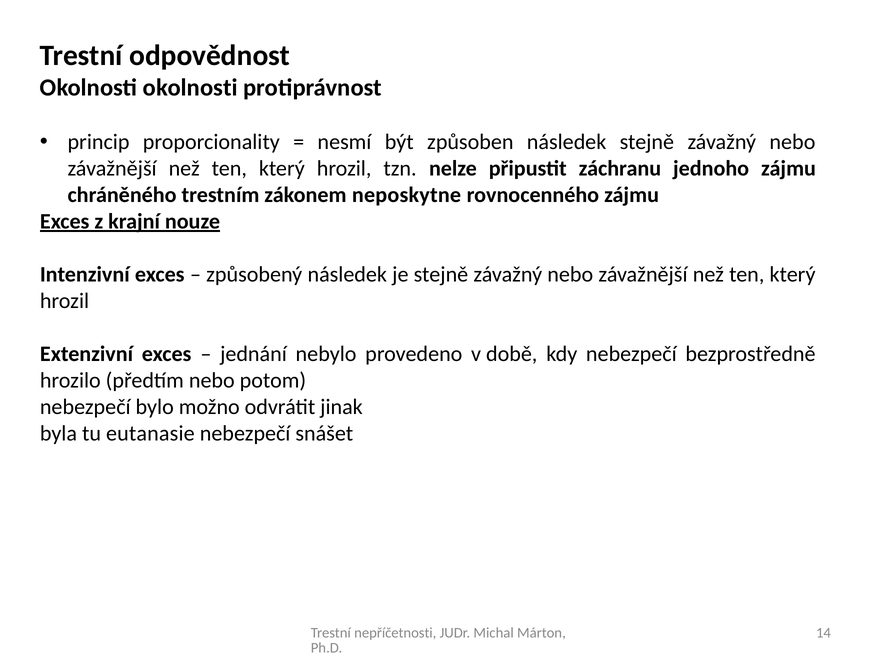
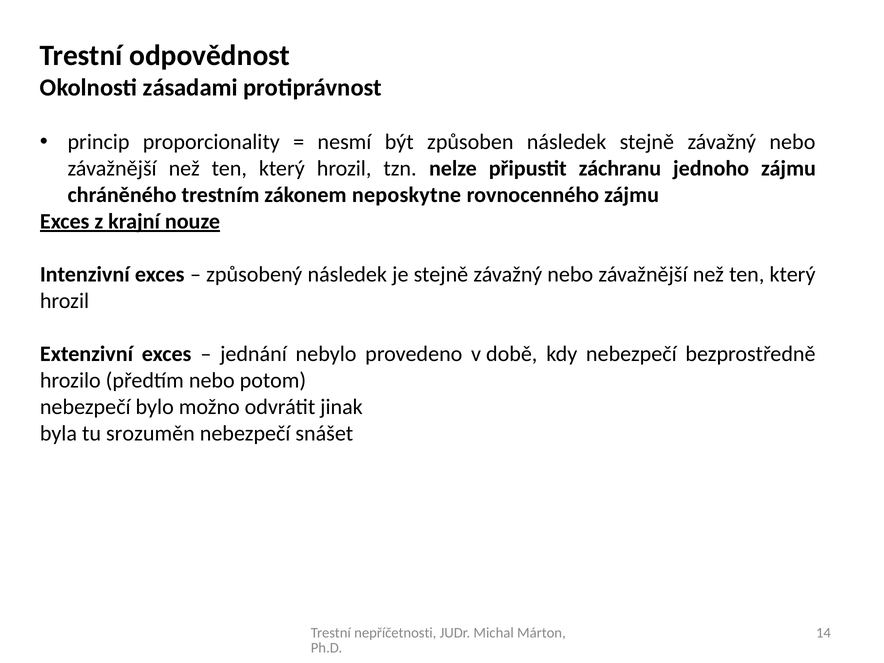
Okolnosti okolnosti: okolnosti -> zásadami (190, 88)
eutanasie: eutanasie -> srozuměn (150, 434)
